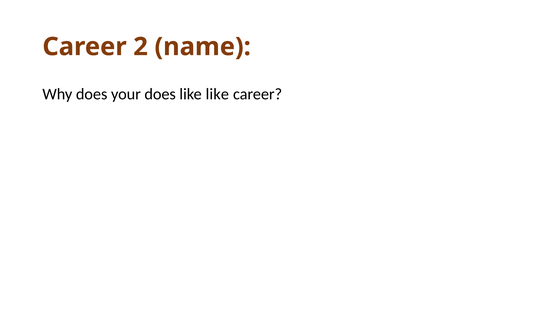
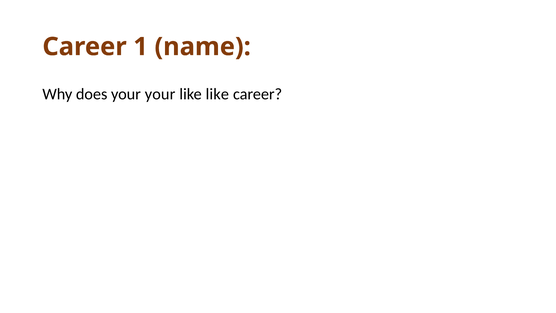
2: 2 -> 1 (141, 47)
your does: does -> your (160, 94)
